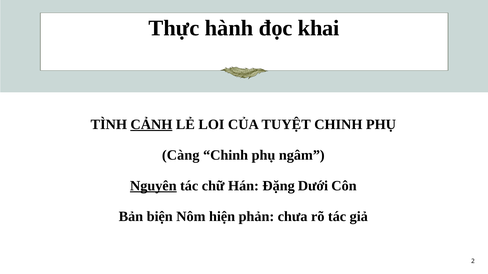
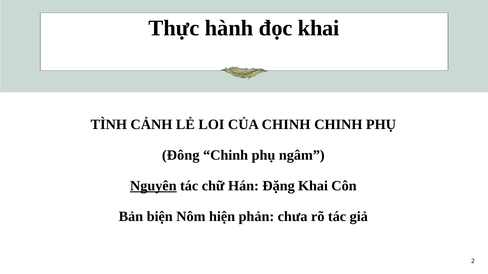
CẢNH underline: present -> none (151, 125)
CỦA TUYỆT: TUYỆT -> CHINH (286, 125)
Càng: Càng -> Đông (181, 155)
Đặng Dưới: Dưới -> Khai (313, 186)
